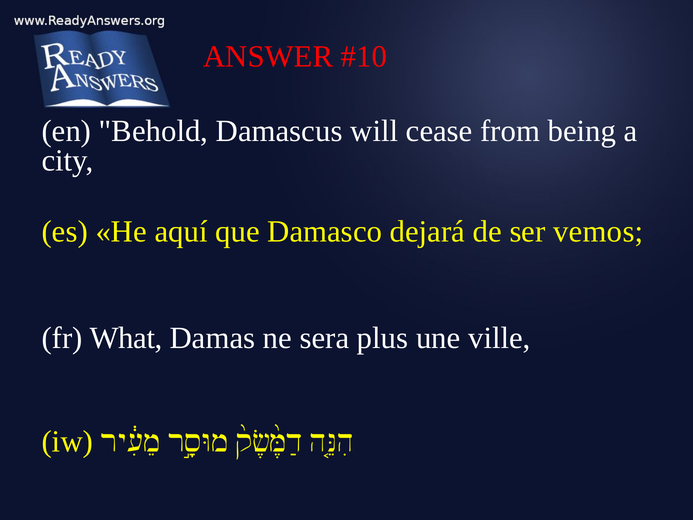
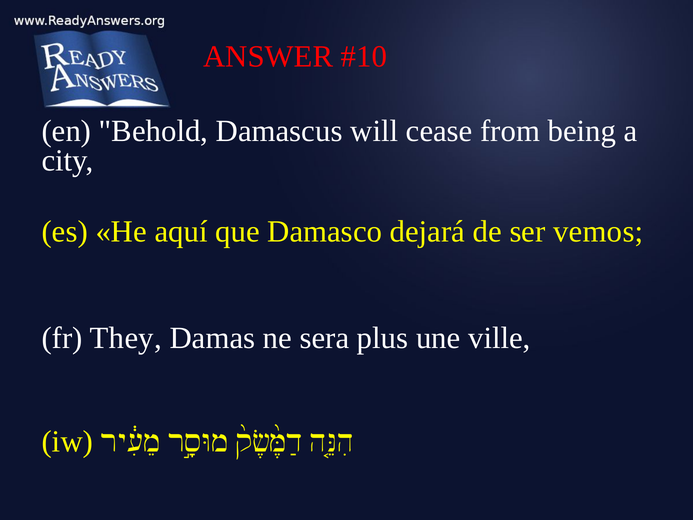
What: What -> They (126, 338)
